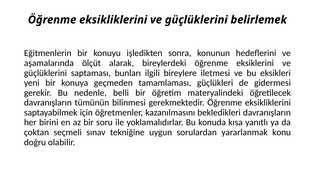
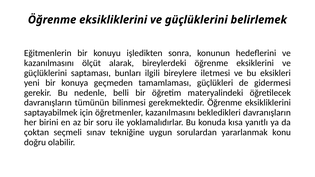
aşamalarında: aşamalarında -> kazanılmasını (49, 63)
